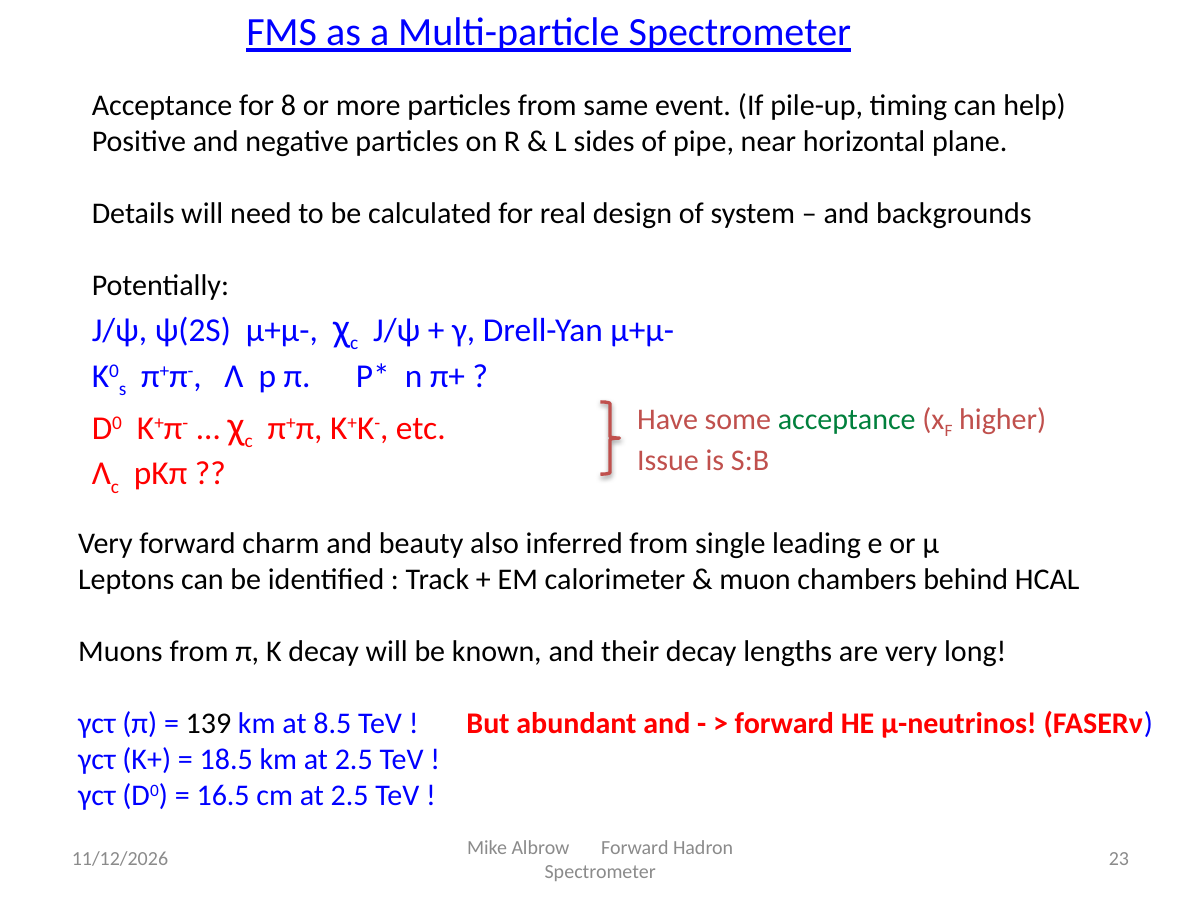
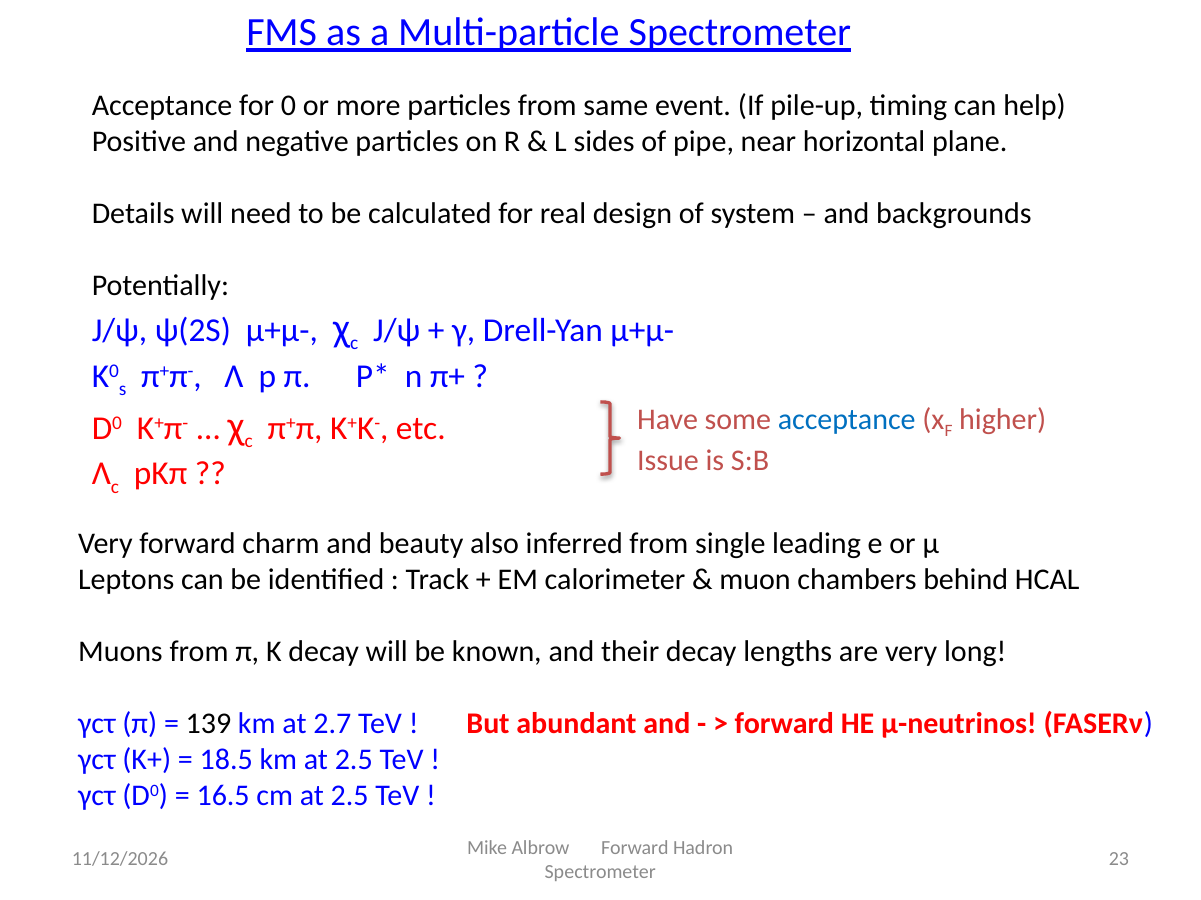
8: 8 -> 0 (288, 106)
acceptance colour: green -> blue (847, 420)
8.5: 8.5 -> 2.7 (332, 724)
